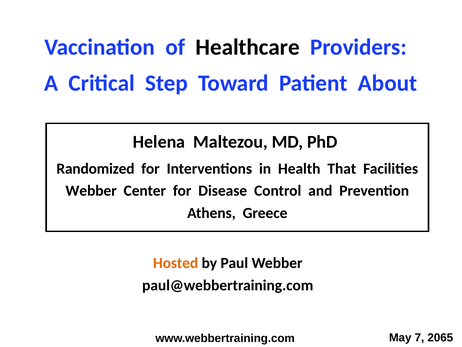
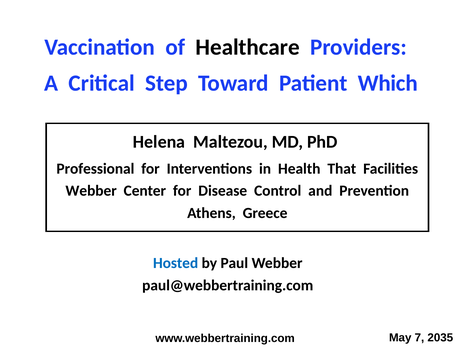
About: About -> Which (388, 83)
Randomized: Randomized -> Professional (95, 168)
Hosted colour: orange -> blue (176, 263)
2065: 2065 -> 2035 (440, 337)
